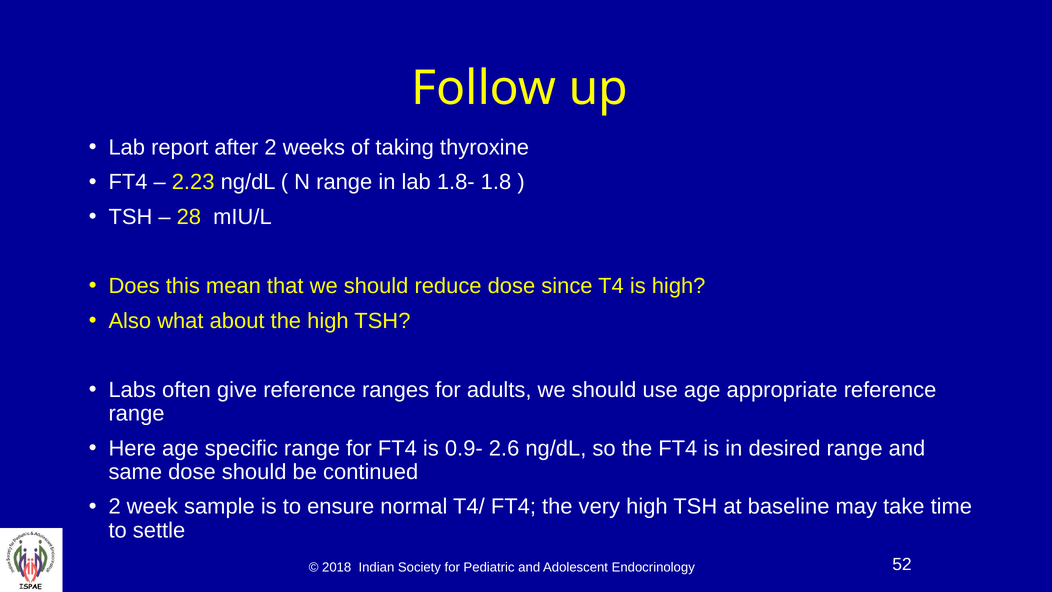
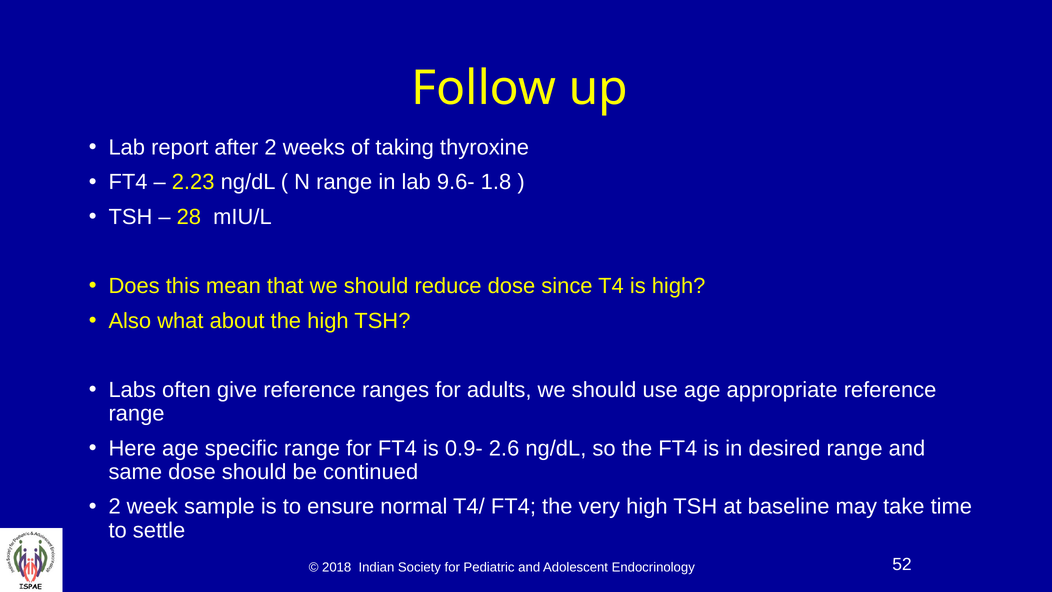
1.8-: 1.8- -> 9.6- (456, 182)
